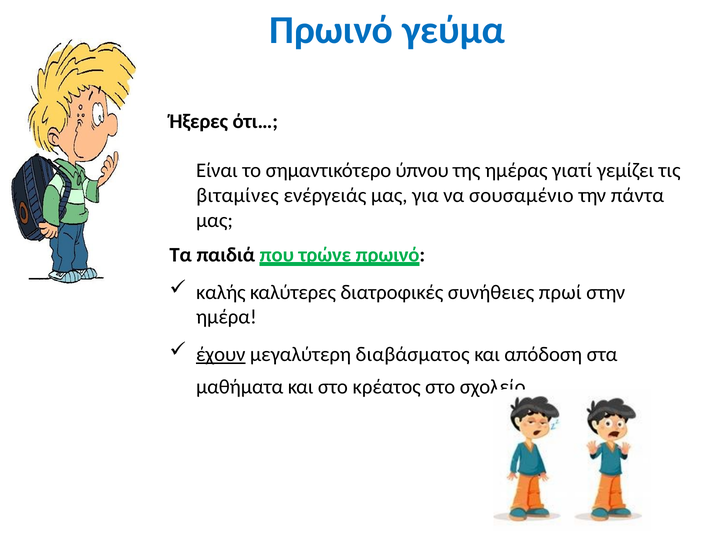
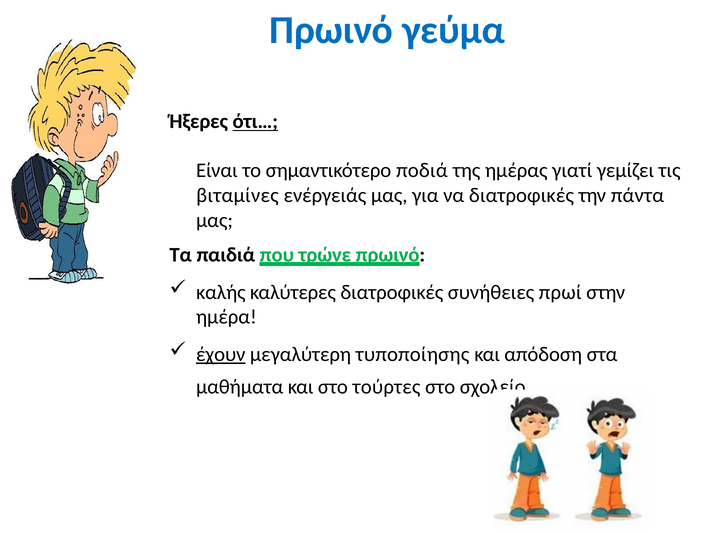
ότι… underline: none -> present (255, 122)
ύπνου: ύπνου -> ποδιά (422, 171)
να σουσαμένιο: σουσαμένιο -> διατροφικές (521, 195)
διαβάσματος: διαβάσματος -> τυποποίησης (413, 355)
κρέατος: κρέατος -> τούρτες (387, 387)
